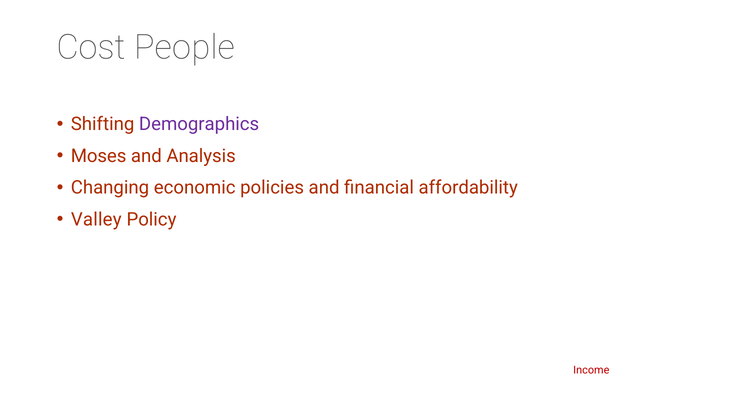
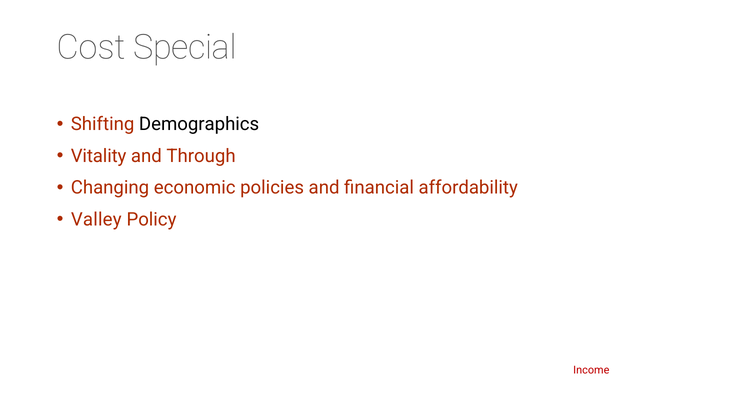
People: People -> Special (185, 48)
Demographics colour: purple -> black (199, 124)
Moses: Moses -> Vitality (99, 156)
Analysis: Analysis -> Through (201, 156)
